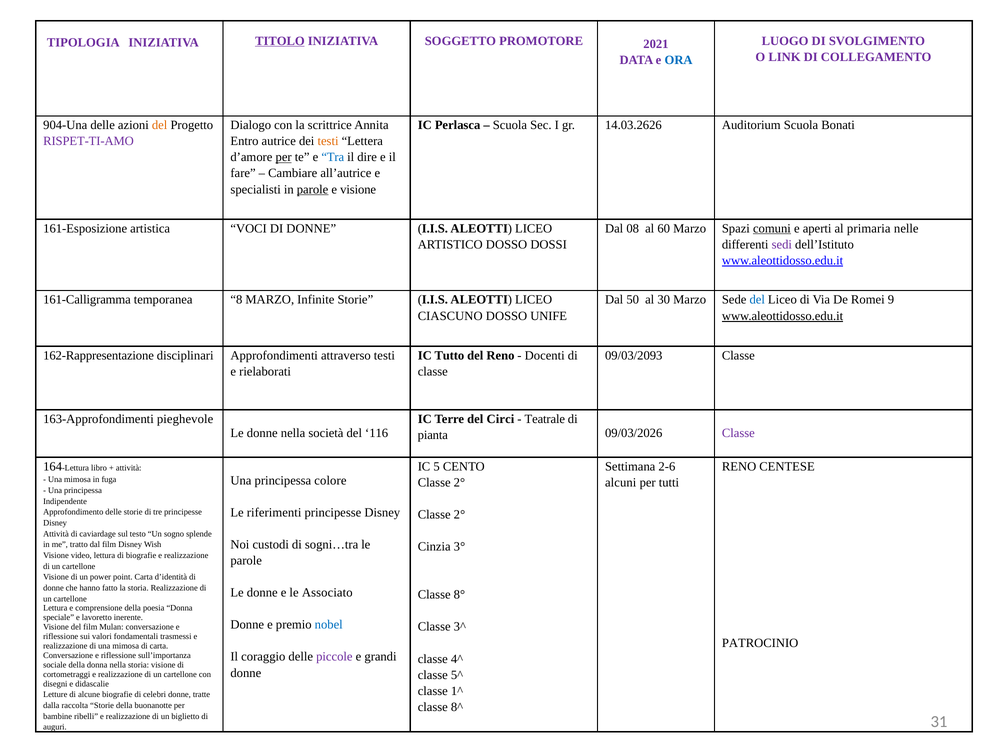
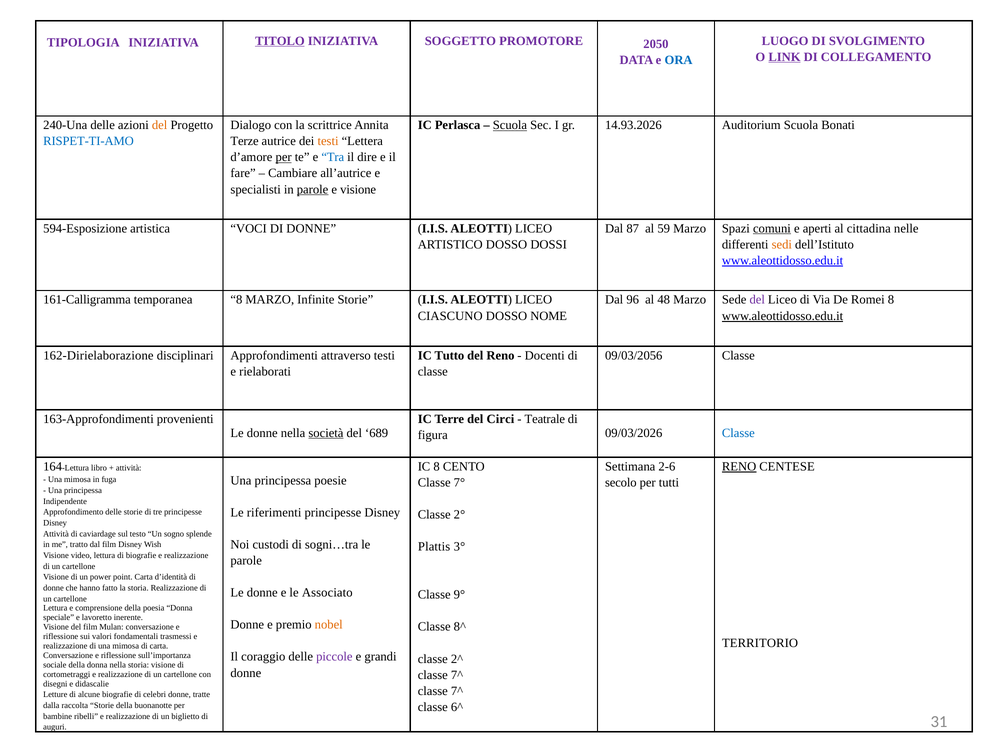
2021: 2021 -> 2050 (656, 44)
LINK underline: none -> present (784, 57)
904-Una: 904-Una -> 240-Una (65, 125)
Scuola underline: none -> present (510, 125)
14.03.2626: 14.03.2626 -> 14.93.2026 (633, 125)
RISPET-TI-AMO colour: purple -> blue (89, 141)
Entro: Entro -> Terze (245, 141)
161-Esposizione: 161-Esposizione -> 594-Esposizione (85, 228)
08: 08 -> 87 (633, 228)
60: 60 -> 59 (664, 228)
primaria: primaria -> cittadina (869, 228)
sedi colour: purple -> orange (782, 244)
50: 50 -> 96 (633, 300)
30: 30 -> 48 (664, 300)
del colour: blue -> purple (757, 300)
Romei 9: 9 -> 8 (891, 300)
UNIFE: UNIFE -> NOME (549, 316)
162-Rappresentazione: 162-Rappresentazione -> 162-Dirielaborazione (98, 355)
09/03/2093: 09/03/2093 -> 09/03/2056 (634, 355)
pieghevole: pieghevole -> provenienti (185, 419)
società underline: none -> present (326, 433)
116: 116 -> 689 (377, 433)
pianta: pianta -> figura (433, 435)
Classe colour: purple -> blue (738, 433)
IC 5: 5 -> 8 (437, 467)
RENO underline: none -> present (739, 467)
colore: colore -> poesie (330, 480)
2°: 2° -> 7° (459, 483)
alcuni: alcuni -> secolo (621, 483)
Cinzia: Cinzia -> Plattis (434, 547)
8°: 8° -> 9° (459, 595)
nobel colour: blue -> orange (329, 625)
3^: 3^ -> 8^ (460, 627)
PATROCINIO: PATROCINIO -> TERRITORIO (760, 643)
4^: 4^ -> 2^ (457, 659)
5^: 5^ -> 7^ (457, 675)
1^: 1^ -> 7^ (457, 691)
8^: 8^ -> 6^ (457, 707)
